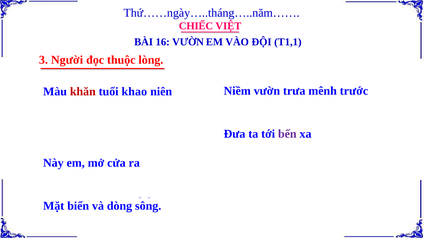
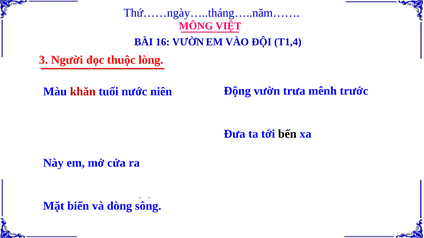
CHIẾC: CHIẾC -> MÔNG (196, 26)
T1,1: T1,1 -> T1,4 (288, 42)
Niềm: Niềm -> Động (237, 91)
tuổi khao: khao -> nước (134, 92)
bến colour: purple -> black (287, 134)
